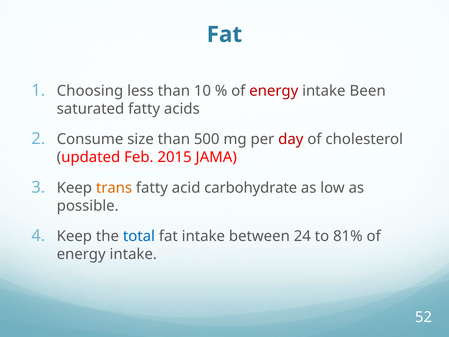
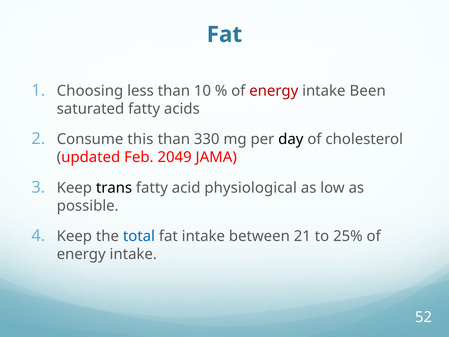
size: size -> this (140, 139)
500: 500 -> 330 (207, 139)
day colour: red -> black (291, 139)
2015: 2015 -> 2049 (175, 157)
trans colour: orange -> black (114, 188)
carbohydrate: carbohydrate -> physiological (251, 188)
24: 24 -> 21 (302, 236)
81%: 81% -> 25% (348, 236)
